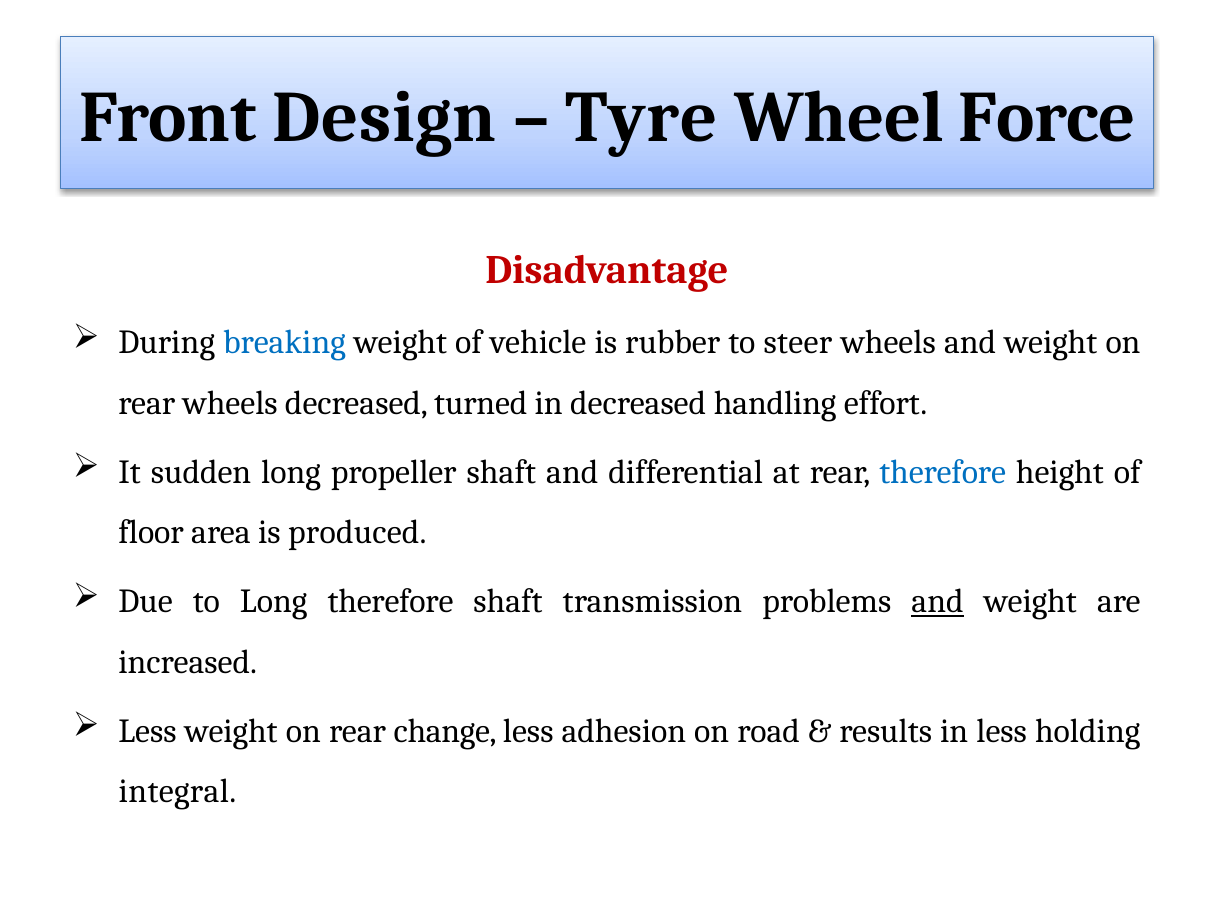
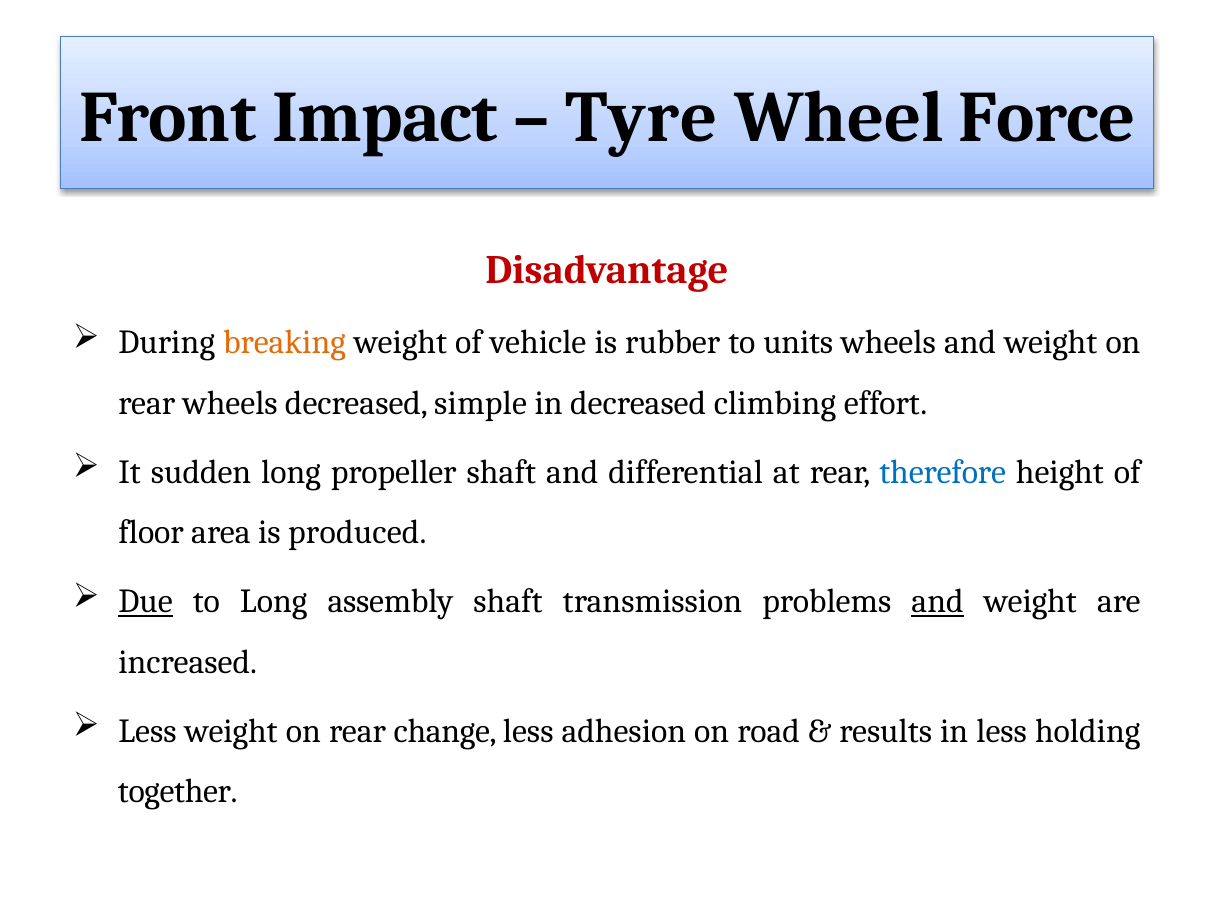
Design: Design -> Impact (385, 117)
breaking colour: blue -> orange (284, 342)
steer: steer -> units (798, 342)
turned: turned -> simple (481, 403)
handling: handling -> climbing (775, 403)
Due underline: none -> present (146, 601)
Long therefore: therefore -> assembly (391, 601)
integral: integral -> together (178, 791)
